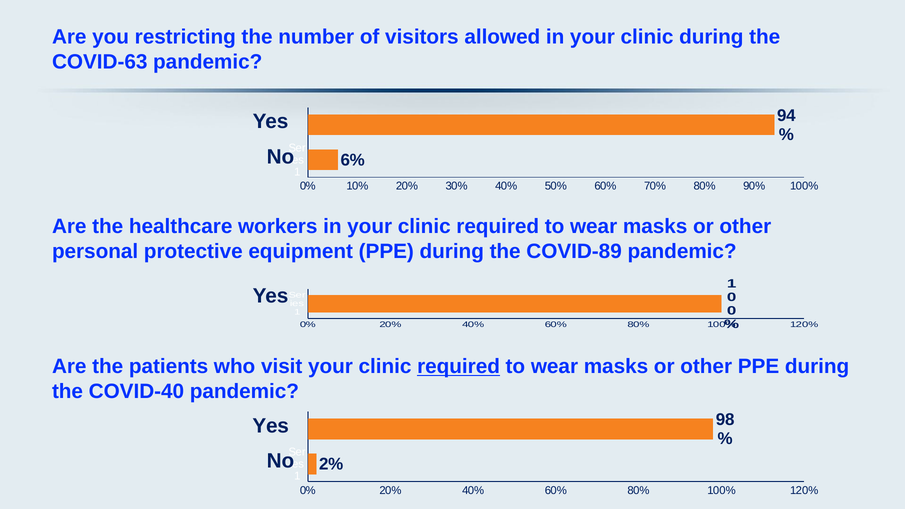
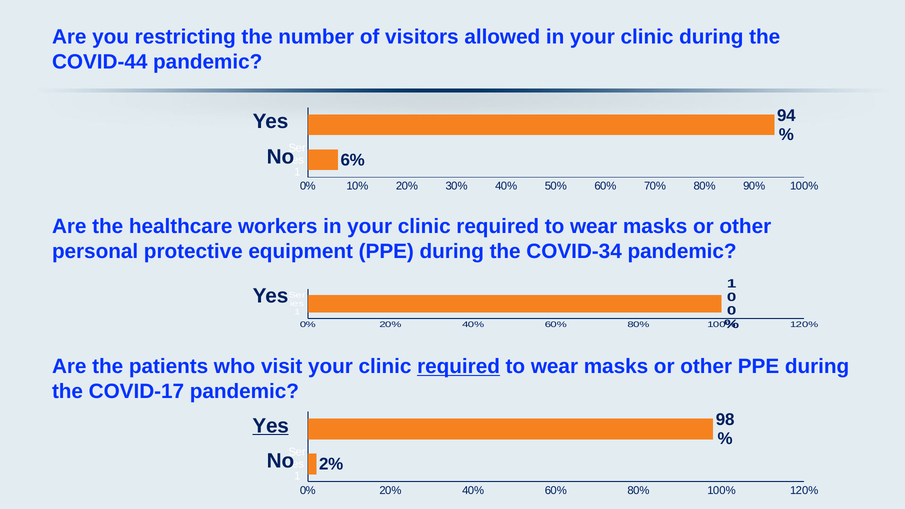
COVID-63: COVID-63 -> COVID-44 (100, 62)
COVID-89: COVID-89 -> COVID-34 (574, 251)
COVID-40: COVID-40 -> COVID-17 (136, 391)
Yes underline: none -> present (271, 426)
